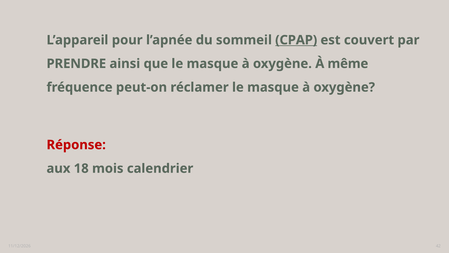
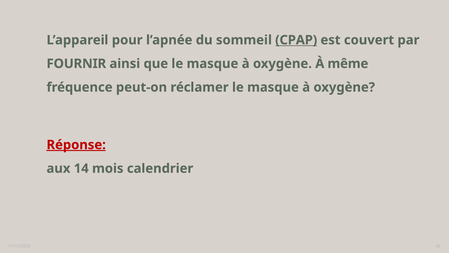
PRENDRE: PRENDRE -> FOURNIR (76, 64)
Réponse underline: none -> present (76, 145)
18: 18 -> 14 (81, 168)
